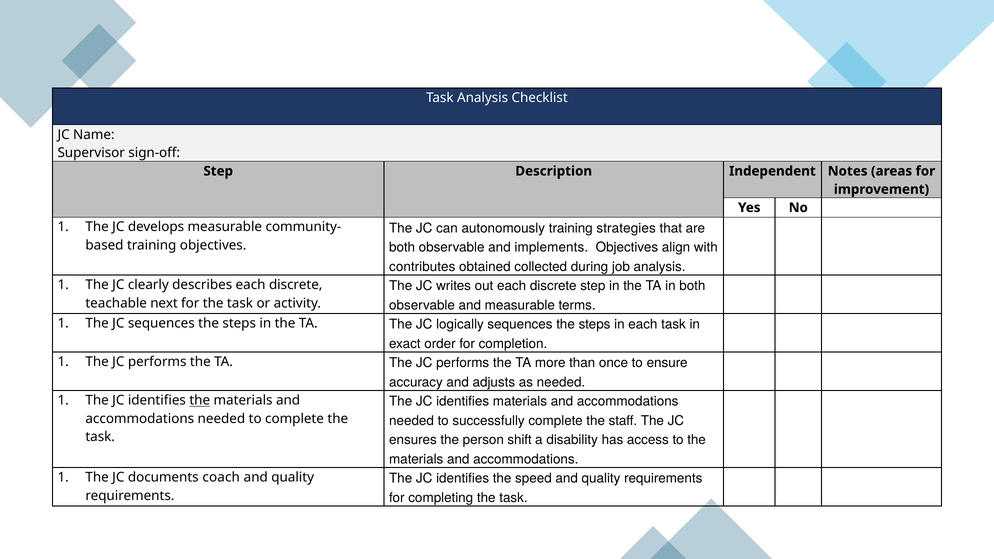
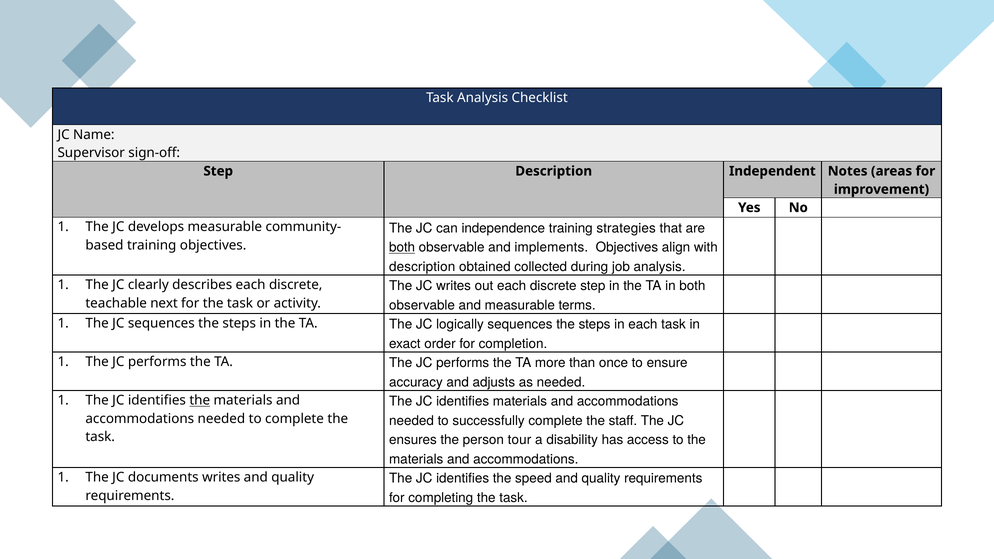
autonomously: autonomously -> independence (503, 228)
both underline: none -> present (402, 247)
contributes: contributes -> description (422, 267)
shift: shift -> tour (519, 440)
documents coach: coach -> writes (221, 478)
